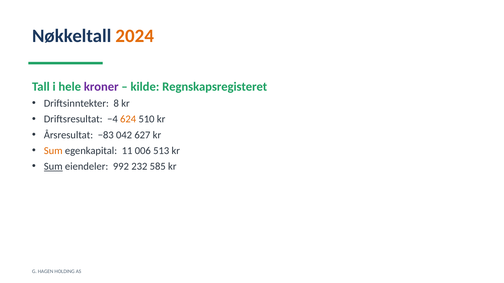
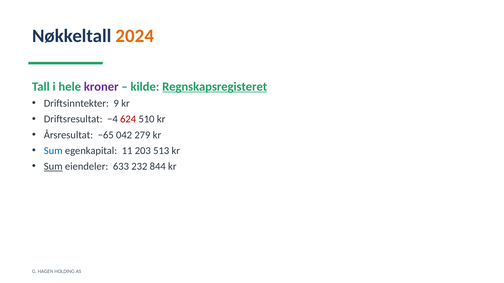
Regnskapsregisteret underline: none -> present (215, 87)
8: 8 -> 9 (116, 104)
624 colour: orange -> red (128, 119)
−83: −83 -> −65 (106, 135)
627: 627 -> 279 (142, 135)
Sum colour: orange -> blue (53, 151)
006: 006 -> 203 (143, 151)
992: 992 -> 633 (121, 167)
585: 585 -> 844 (158, 167)
